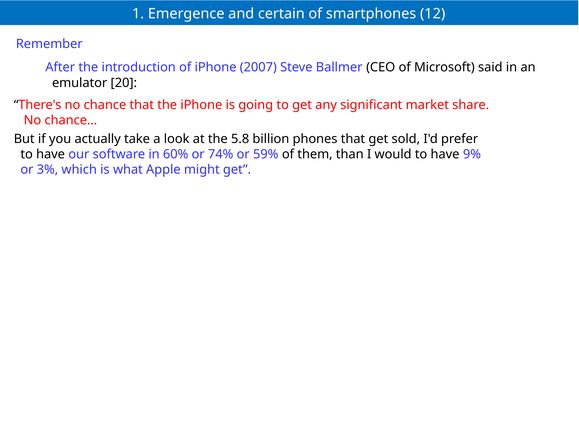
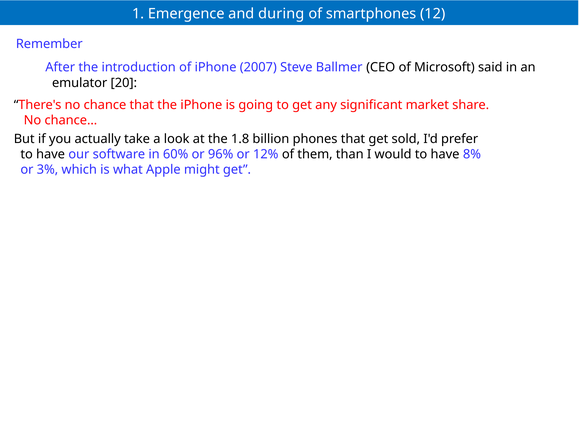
certain: certain -> during (281, 14)
5.8: 5.8 -> 1.8 (240, 139)
74%: 74% -> 96% (221, 154)
59%: 59% -> 12% (266, 154)
9%: 9% -> 8% (472, 154)
